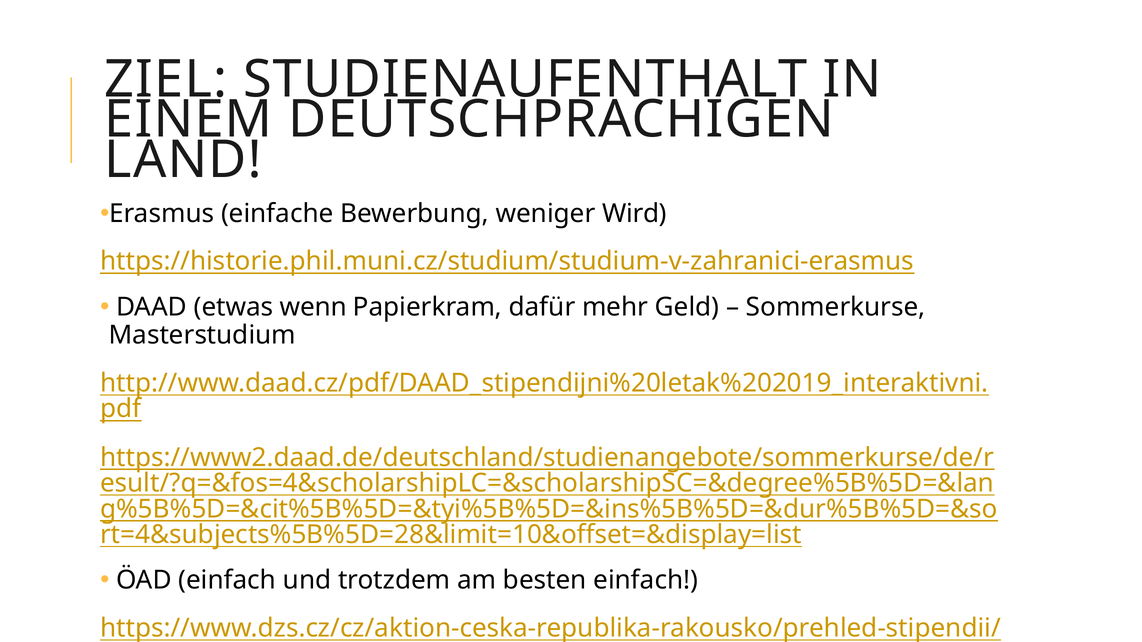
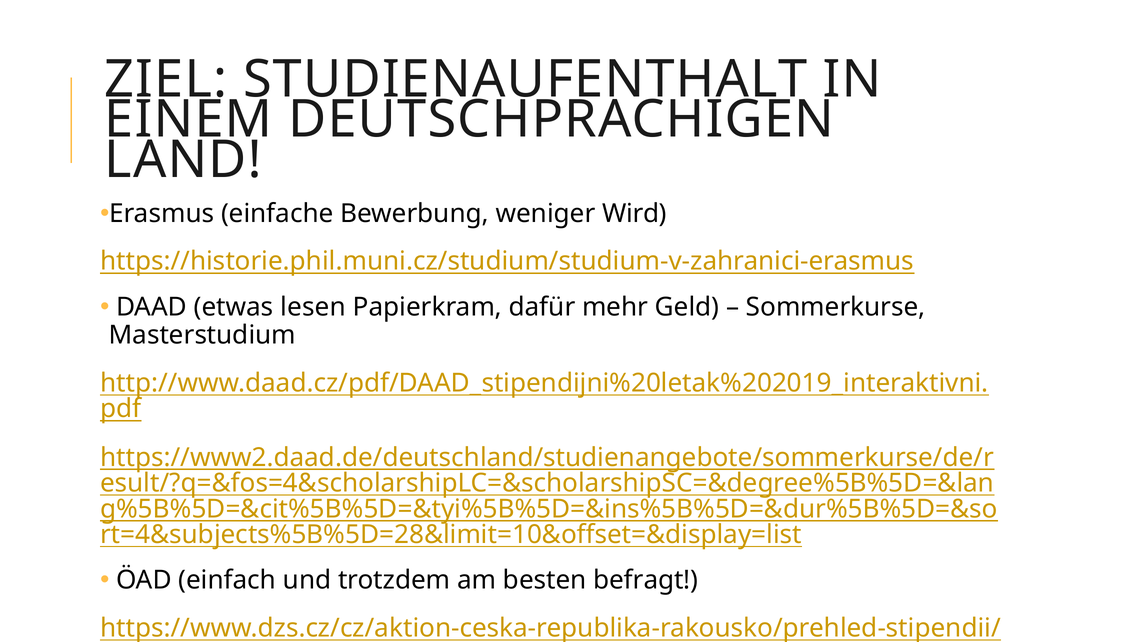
wenn: wenn -> lesen (313, 307)
besten einfach: einfach -> befragt (646, 581)
